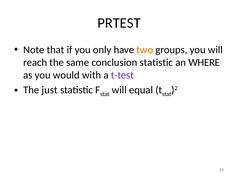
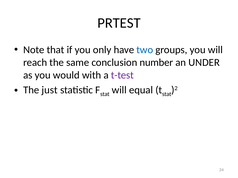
two colour: orange -> blue (145, 50)
conclusion statistic: statistic -> number (156, 63)
WHERE: WHERE -> UNDER (204, 63)
